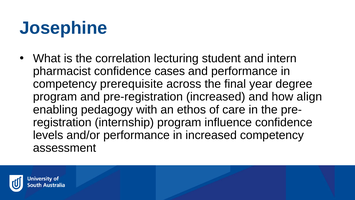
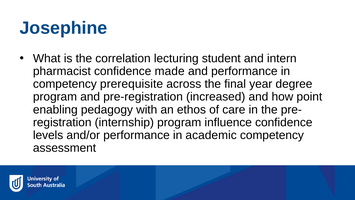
cases: cases -> made (170, 71)
align: align -> point (309, 97)
in increased: increased -> academic (211, 135)
